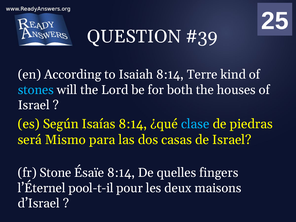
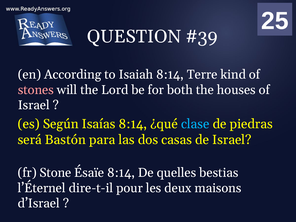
stones colour: light blue -> pink (36, 90)
Mismo: Mismo -> Bastón (65, 140)
fingers: fingers -> bestias (219, 173)
pool-t-il: pool-t-il -> dire-t-il (91, 188)
